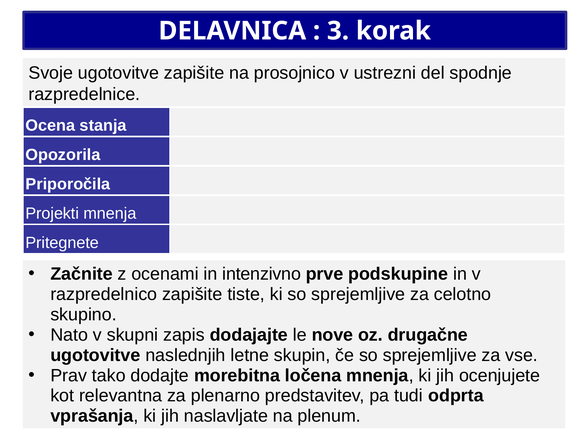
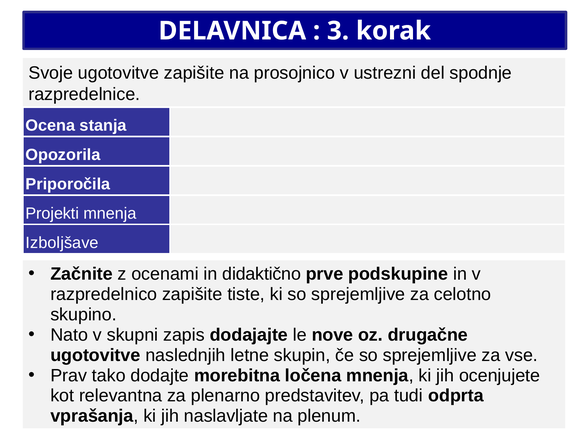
Pritegnete: Pritegnete -> Izboljšave (62, 243)
intenzivno: intenzivno -> didaktično (262, 274)
